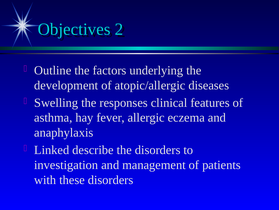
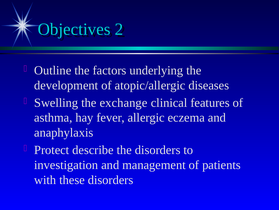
responses: responses -> exchange (124, 102)
Linked: Linked -> Protect (52, 149)
